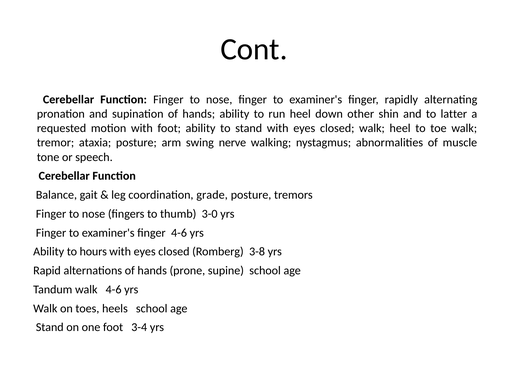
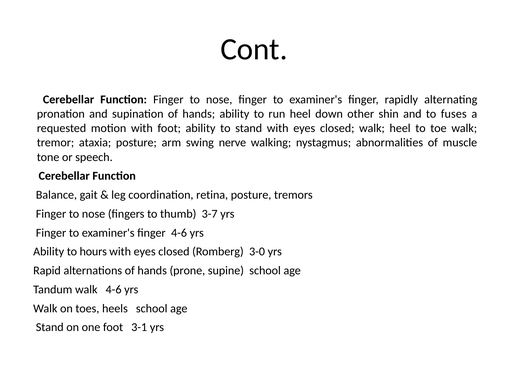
latter: latter -> fuses (454, 114)
grade: grade -> retina (212, 195)
3-0: 3-0 -> 3-7 (210, 214)
3-8: 3-8 -> 3-0 (257, 252)
3-4: 3-4 -> 3-1 (139, 327)
